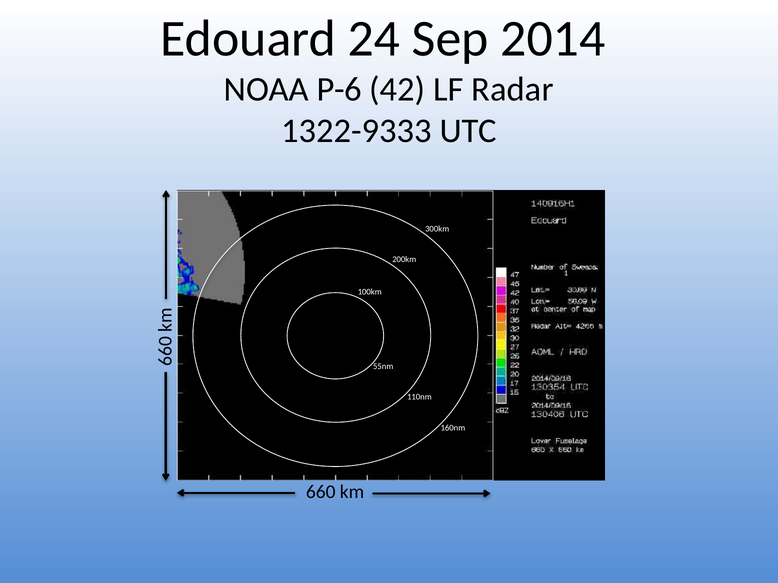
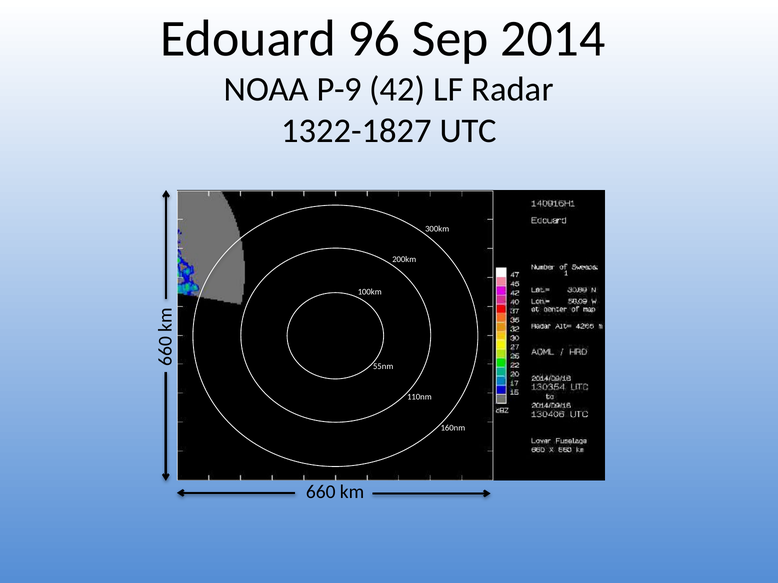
24: 24 -> 96 (374, 39)
P-6: P-6 -> P-9 (339, 89)
1322-9333: 1322-9333 -> 1322-1827 (357, 131)
